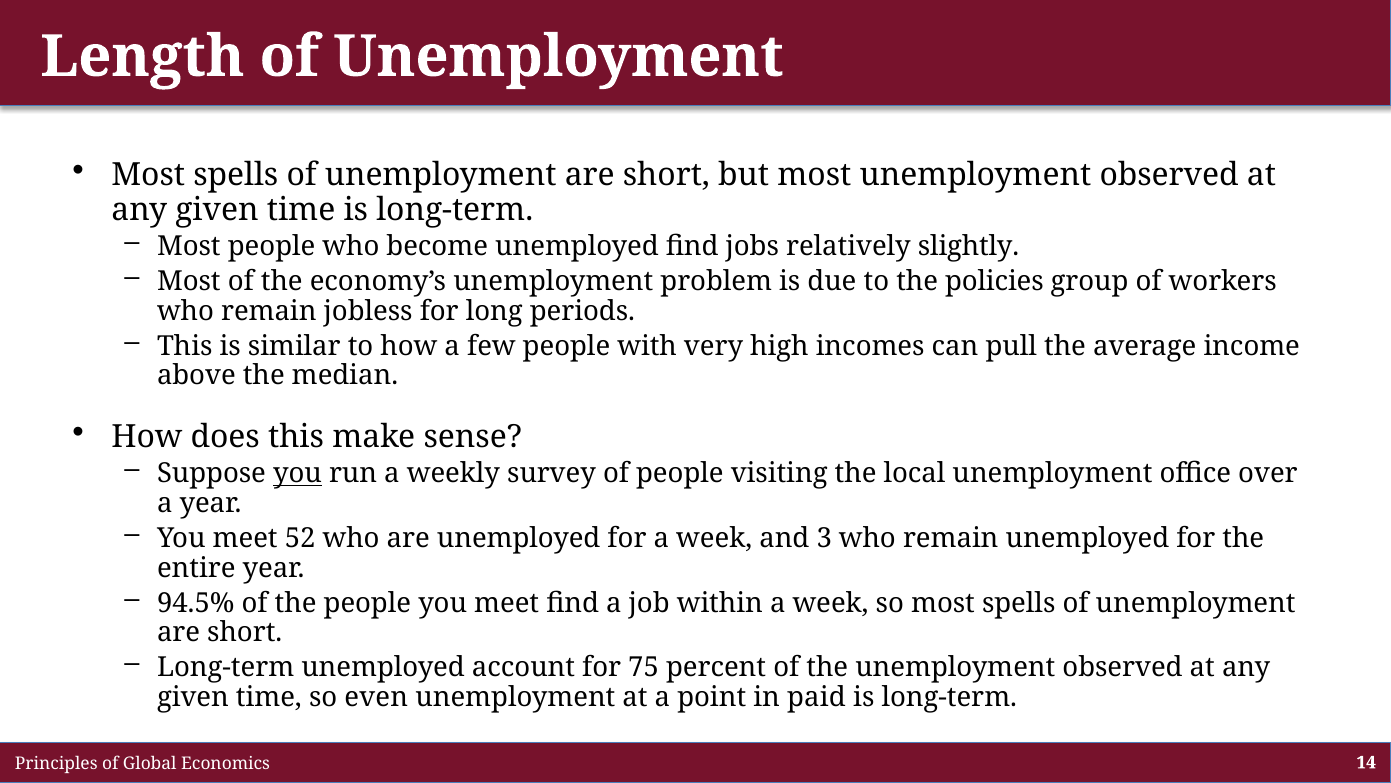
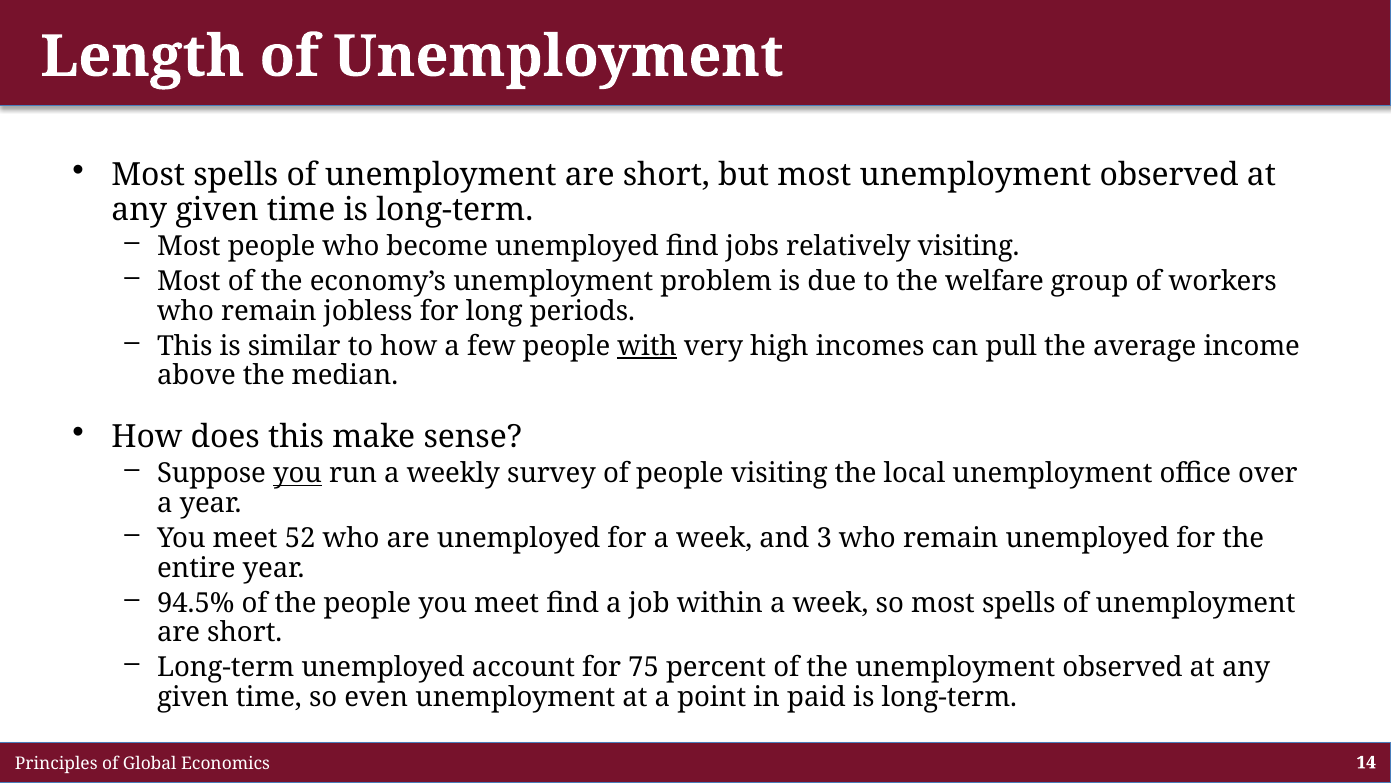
relatively slightly: slightly -> visiting (969, 246)
policies: policies -> welfare (994, 281)
with underline: none -> present (647, 346)
